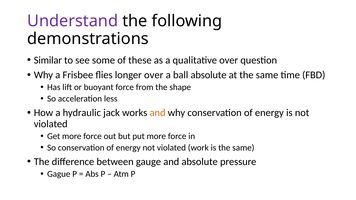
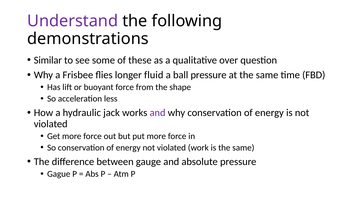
longer over: over -> fluid (154, 75)
ball absolute: absolute -> pressure (209, 75)
and colour: orange -> purple (158, 113)
